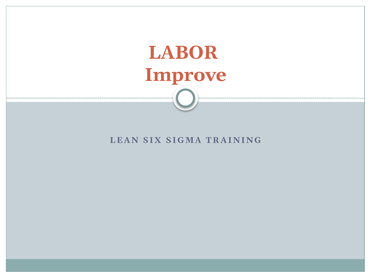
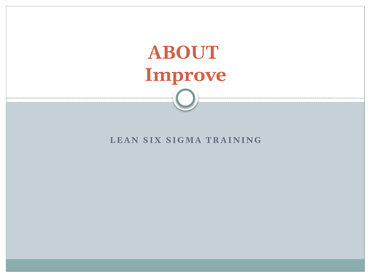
LABOR: LABOR -> ABOUT (183, 53)
